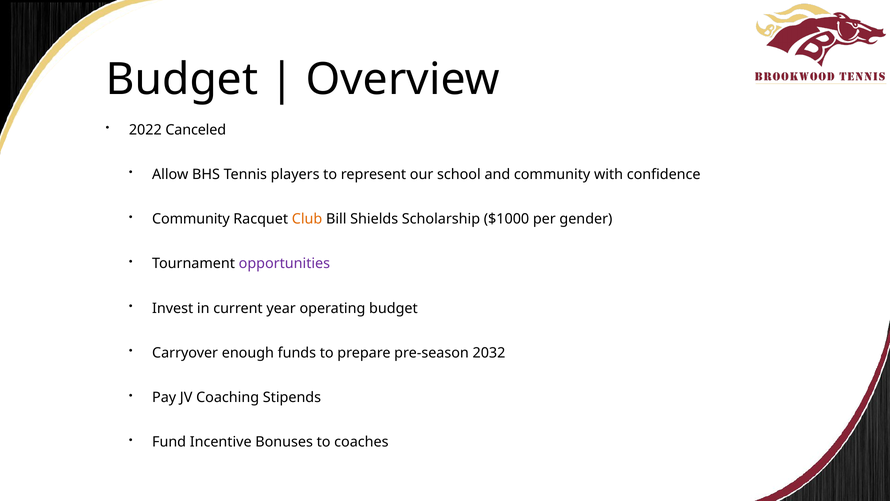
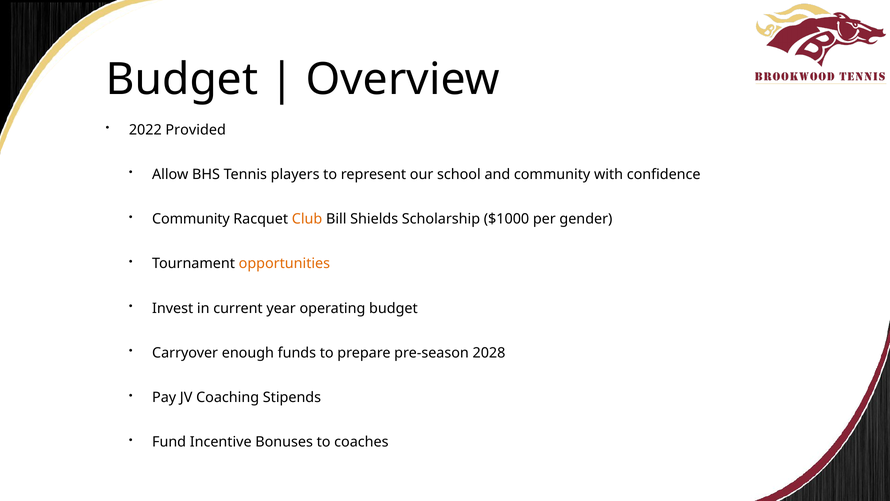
Canceled: Canceled -> Provided (196, 130)
opportunities colour: purple -> orange (284, 263)
2032: 2032 -> 2028 (489, 353)
